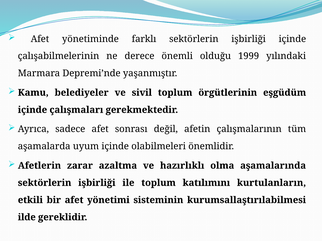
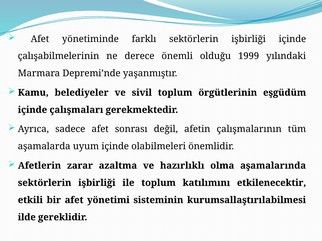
kurtulanların: kurtulanların -> etkilenecektir (272, 183)
